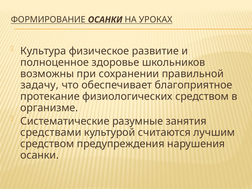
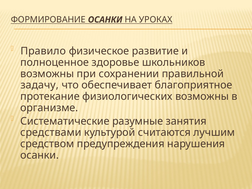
Культура: Культура -> Правило (43, 51)
физиологических средством: средством -> возможны (202, 96)
